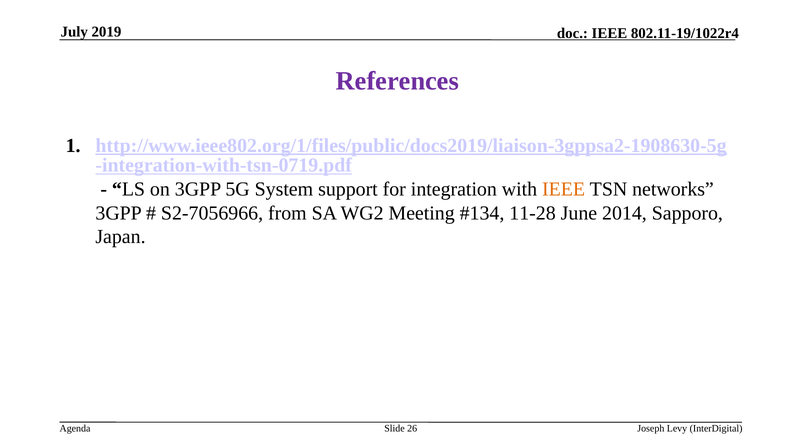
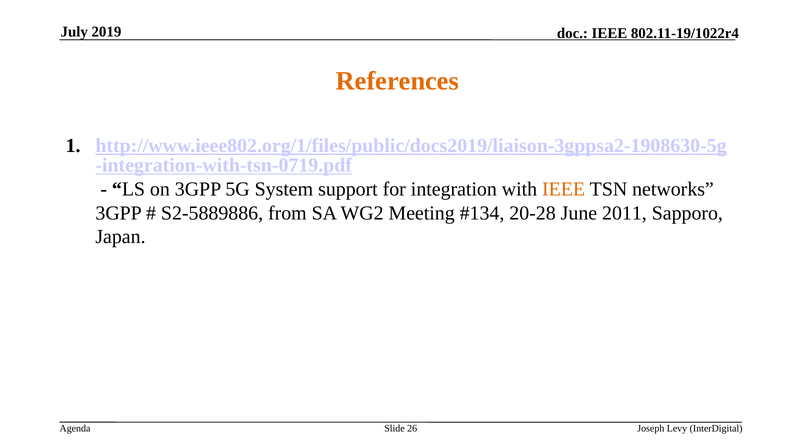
References colour: purple -> orange (397, 81)
S2-7056966: S2-7056966 -> S2-5889886 (212, 213)
11-28: 11-28 -> 20-28 (533, 213)
2014: 2014 -> 2011 (624, 213)
